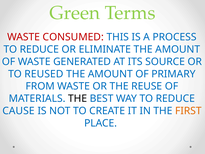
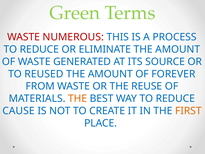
CONSUMED: CONSUMED -> NUMEROUS (73, 37)
PRIMARY: PRIMARY -> FOREVER (173, 74)
THE colour: black -> orange (78, 98)
